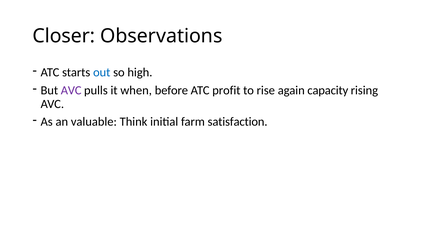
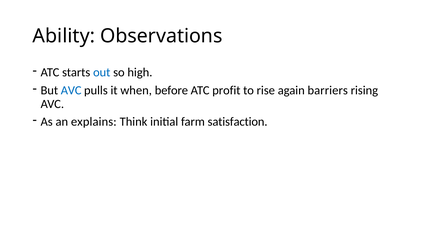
Closer: Closer -> Ability (64, 36)
AVC colour: purple -> blue (71, 90)
capacity: capacity -> barriers (328, 90)
valuable: valuable -> explains (94, 122)
